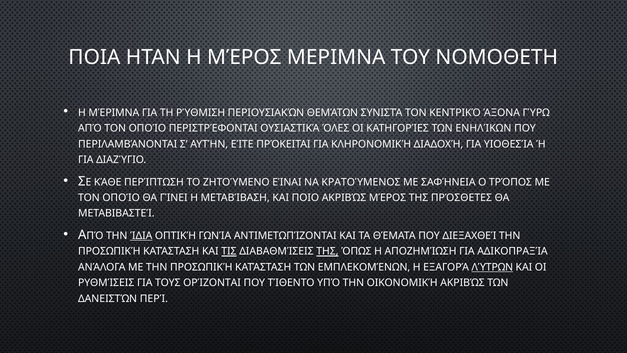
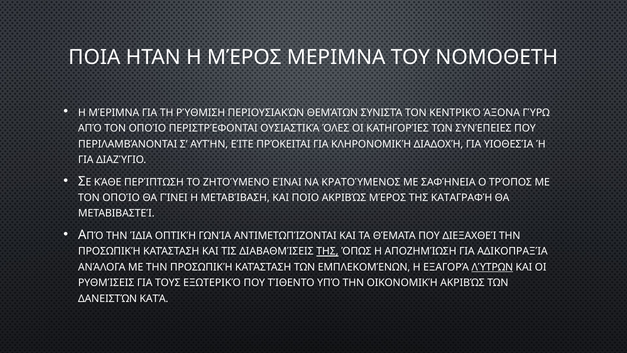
ΕΝΗΛΊΚΩΝ: ΕΝΗΛΊΚΩΝ -> ΣΥΝΈΠΕΙΕΣ (483, 128)
ΠΡΌΣΘΕΤΕΣ: ΠΡΌΣΘΕΤΕΣ -> ΚΑΤΑΓΡΑΦΉ (462, 198)
ΊΔΙΑ underline: present -> none (141, 236)
ΤΙΣ underline: present -> none (229, 251)
ΟΡΊΖΟΝΤΑΙ: ΟΡΊΖΟΝΤΑΙ -> ΕΞΩΤΕΡΙΚΌ (212, 283)
ΠΕΡΊ: ΠΕΡΊ -> ΚΑΤΆ (154, 298)
